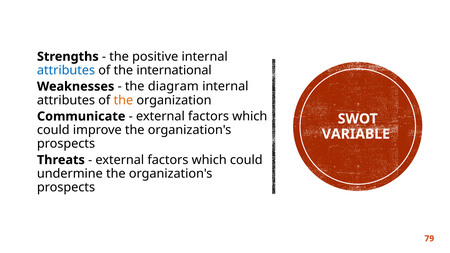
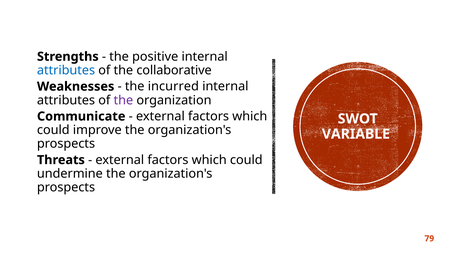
international: international -> collaborative (174, 70)
diagram: diagram -> incurred (173, 87)
the colour: orange -> purple (123, 100)
